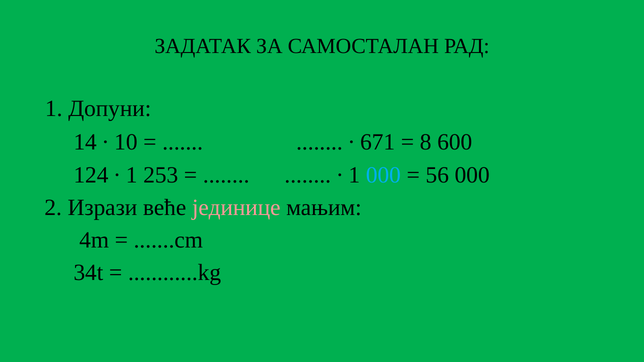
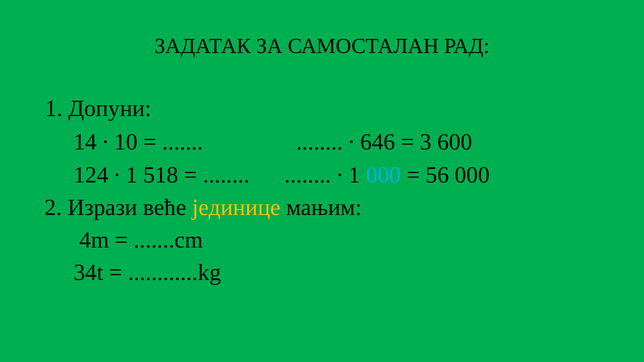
671: 671 -> 646 (378, 142)
8: 8 -> 3 (426, 142)
253: 253 -> 518 (161, 175)
јединице colour: pink -> yellow (236, 208)
